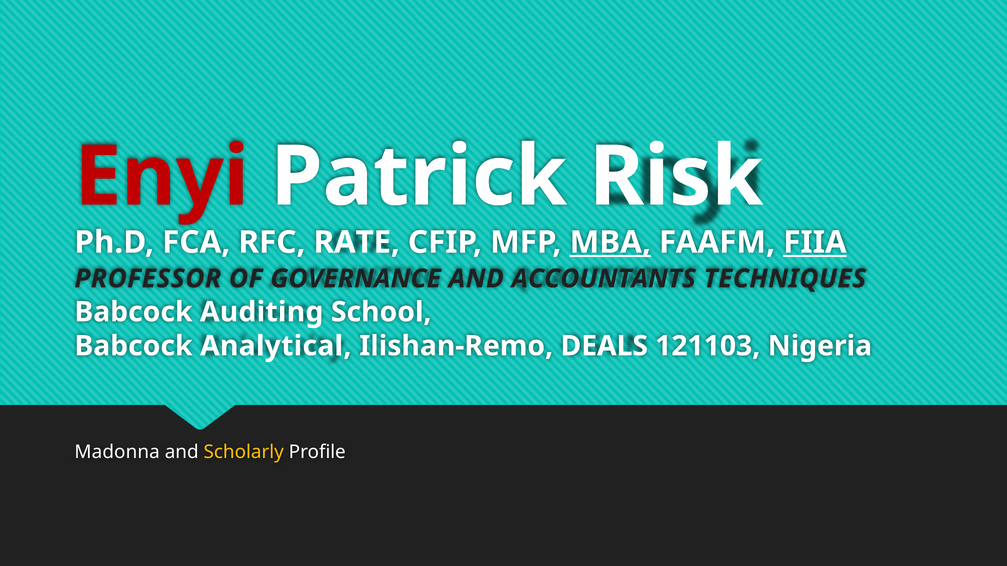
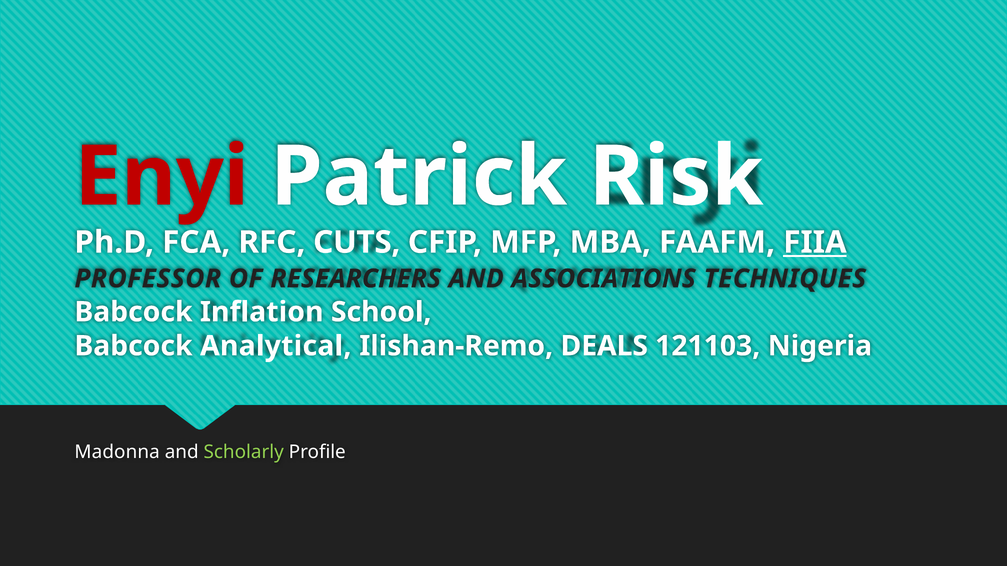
RATE: RATE -> CUTS (357, 243)
MBA underline: present -> none (610, 243)
GOVERNANCE: GOVERNANCE -> RESEARCHERS (356, 279)
ACCOUNTANTS: ACCOUNTANTS -> ASSOCIATIONS (604, 279)
Auditing: Auditing -> Inflation (262, 312)
Scholarly colour: yellow -> light green (244, 453)
